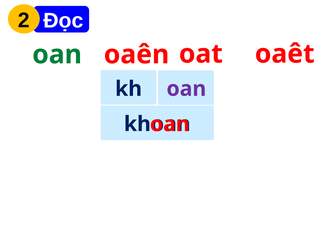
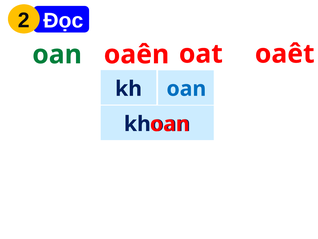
oan colour: purple -> blue (186, 89)
